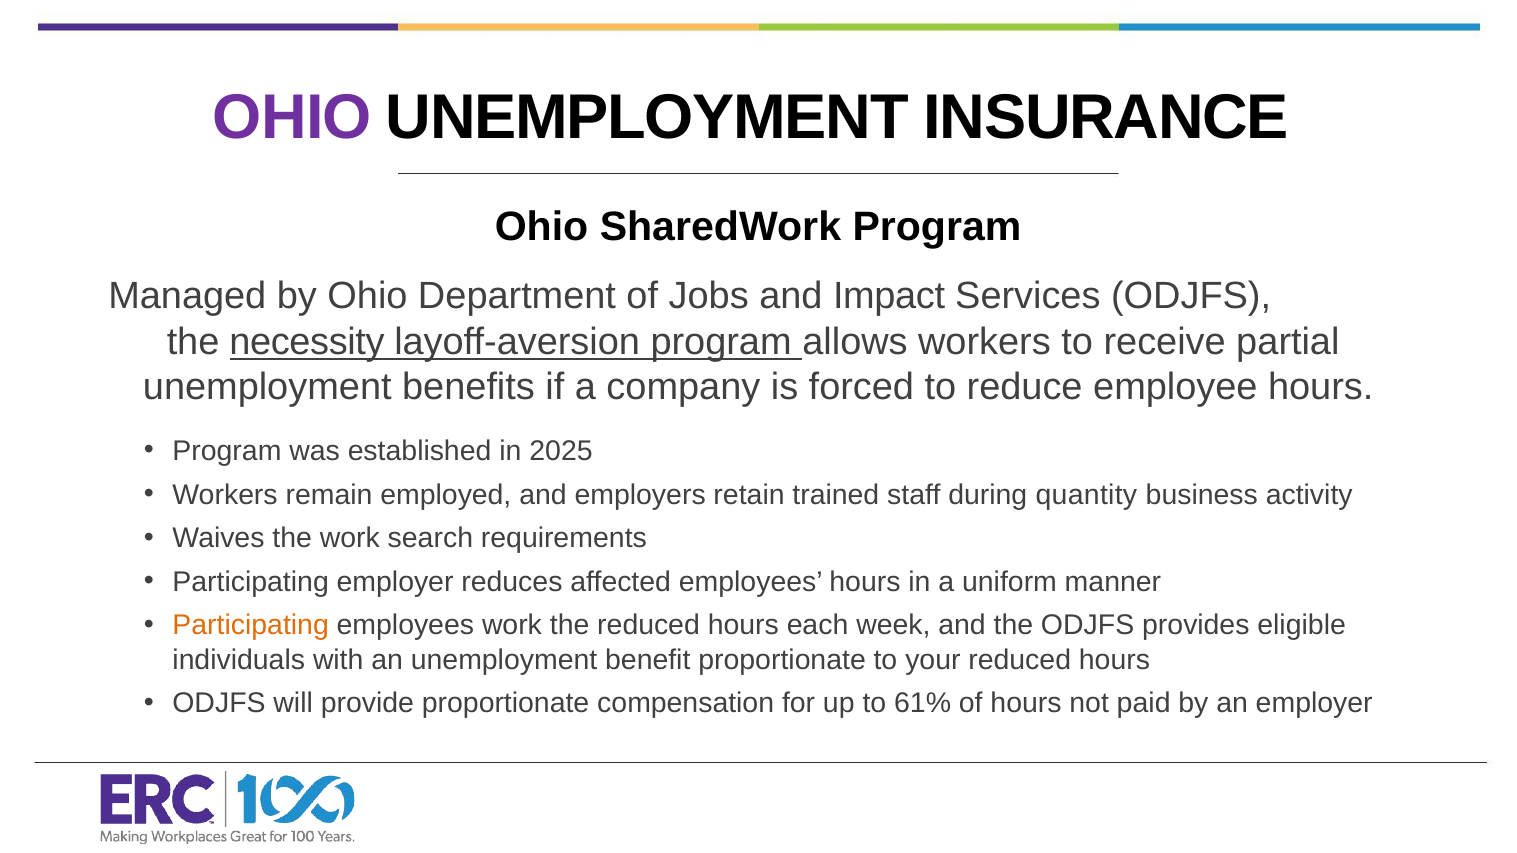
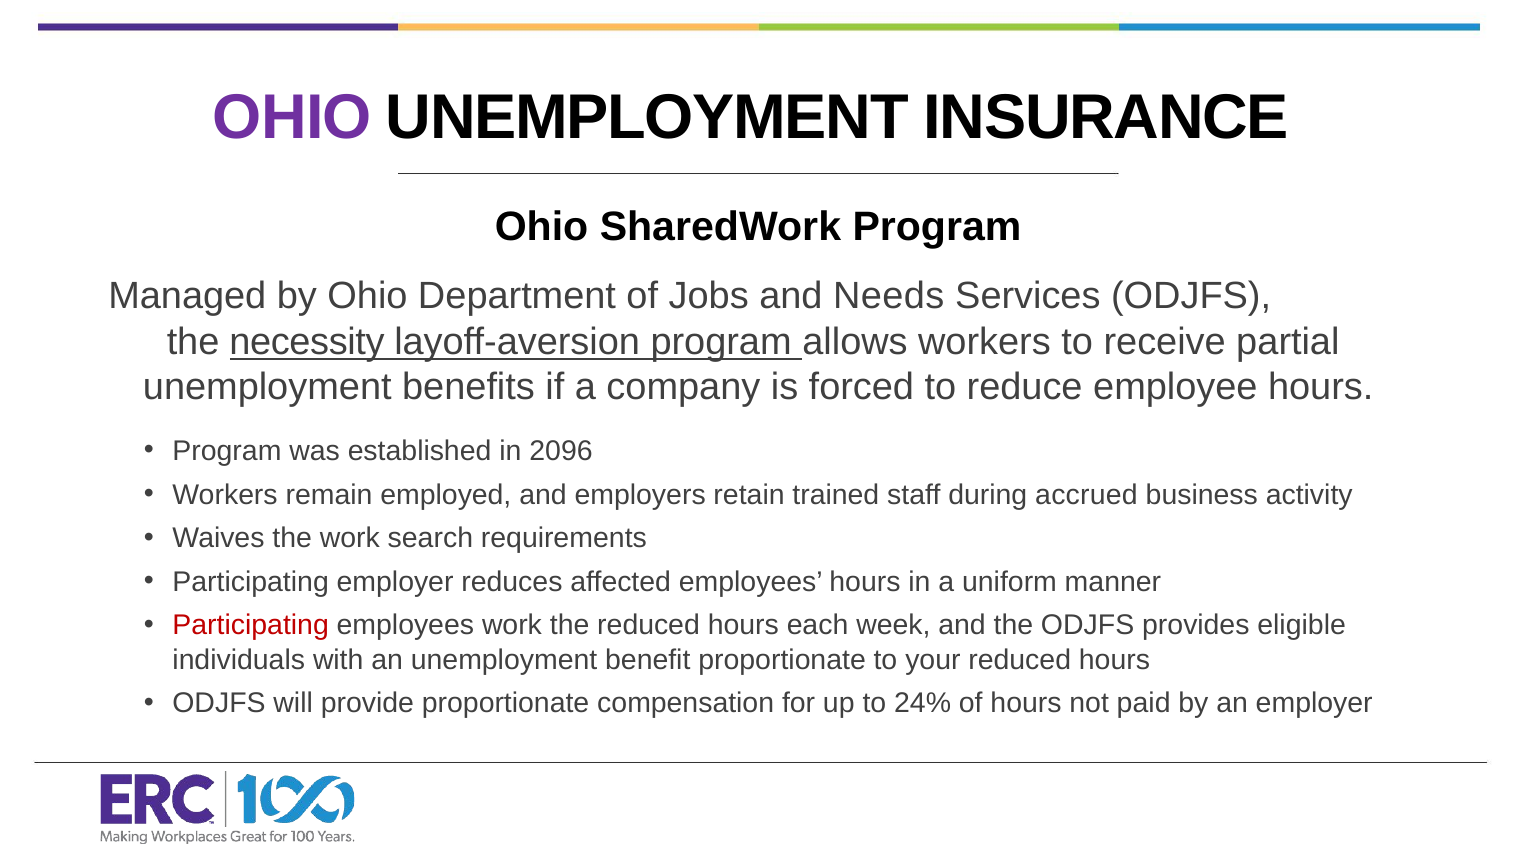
Impact: Impact -> Needs (889, 297)
2025: 2025 -> 2096 (561, 451)
quantity: quantity -> accrued (1086, 495)
Participating colour: orange -> red (251, 626)
61%: 61% -> 24% (923, 704)
